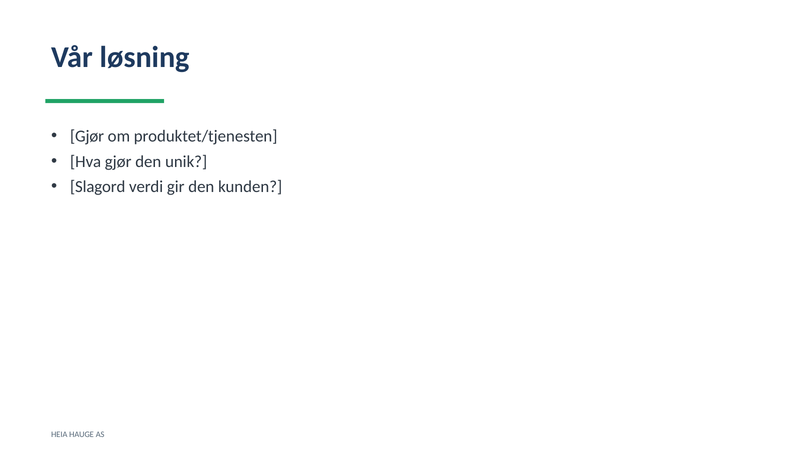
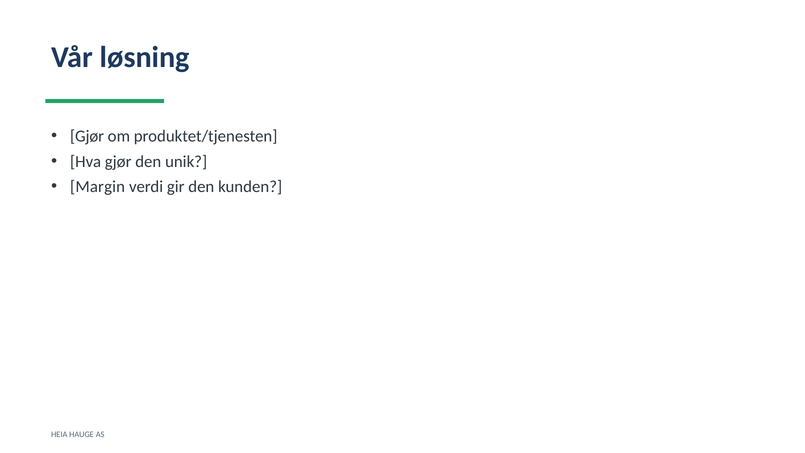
Slagord: Slagord -> Margin (98, 187)
